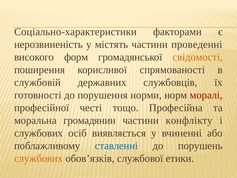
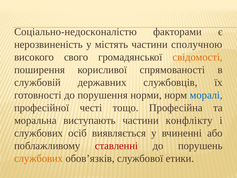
Соціально-характеристики: Соціально-характеристики -> Соціально-недосконалістю (75, 32)
проведенні: проведенні -> сполучною (197, 44)
форм: форм -> свого (76, 57)
моралі colour: red -> blue (206, 95)
громадянин: громадянин -> виступають (90, 120)
ставленні colour: blue -> red (116, 146)
